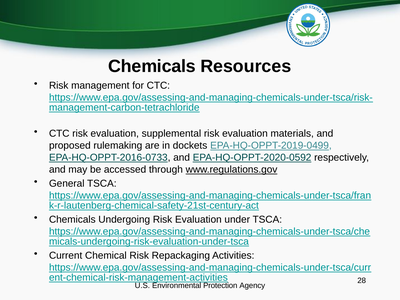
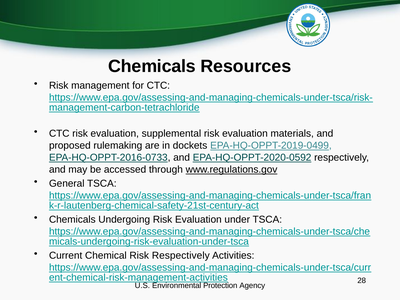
Risk Repackaging: Repackaging -> Respectively (181, 255)
